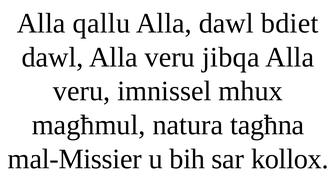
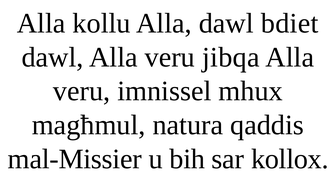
qallu: qallu -> kollu (102, 23)
tagħna: tagħna -> qaddis (267, 125)
